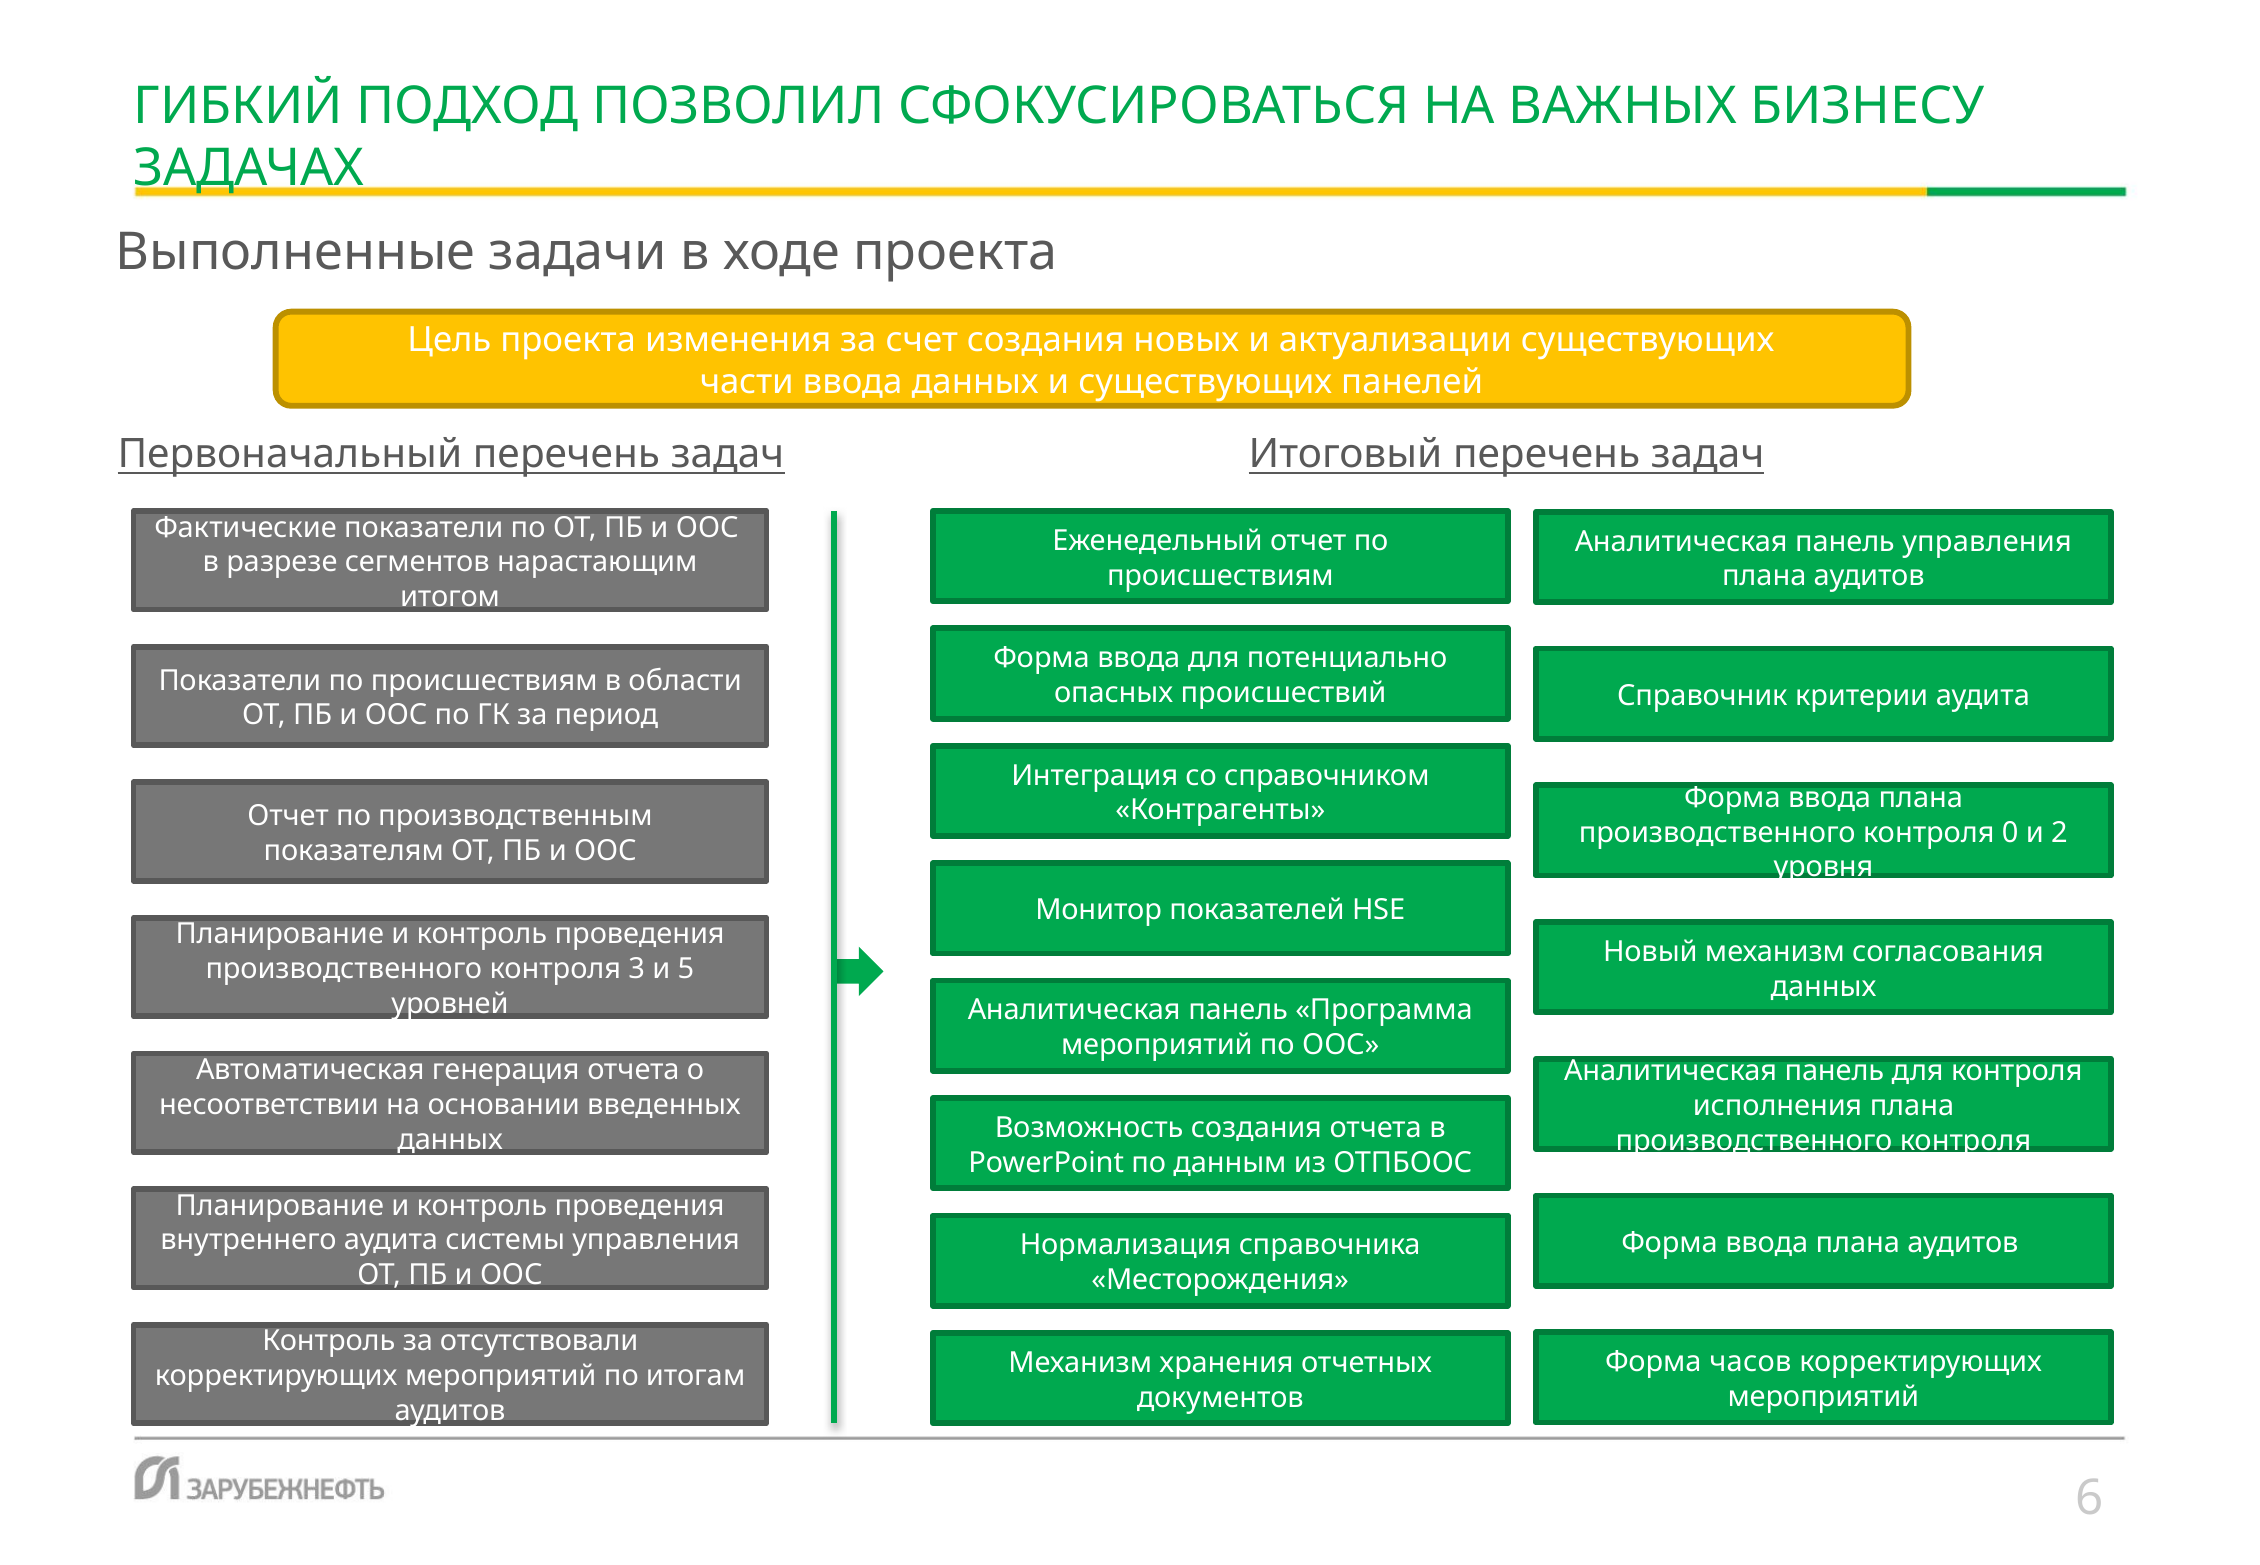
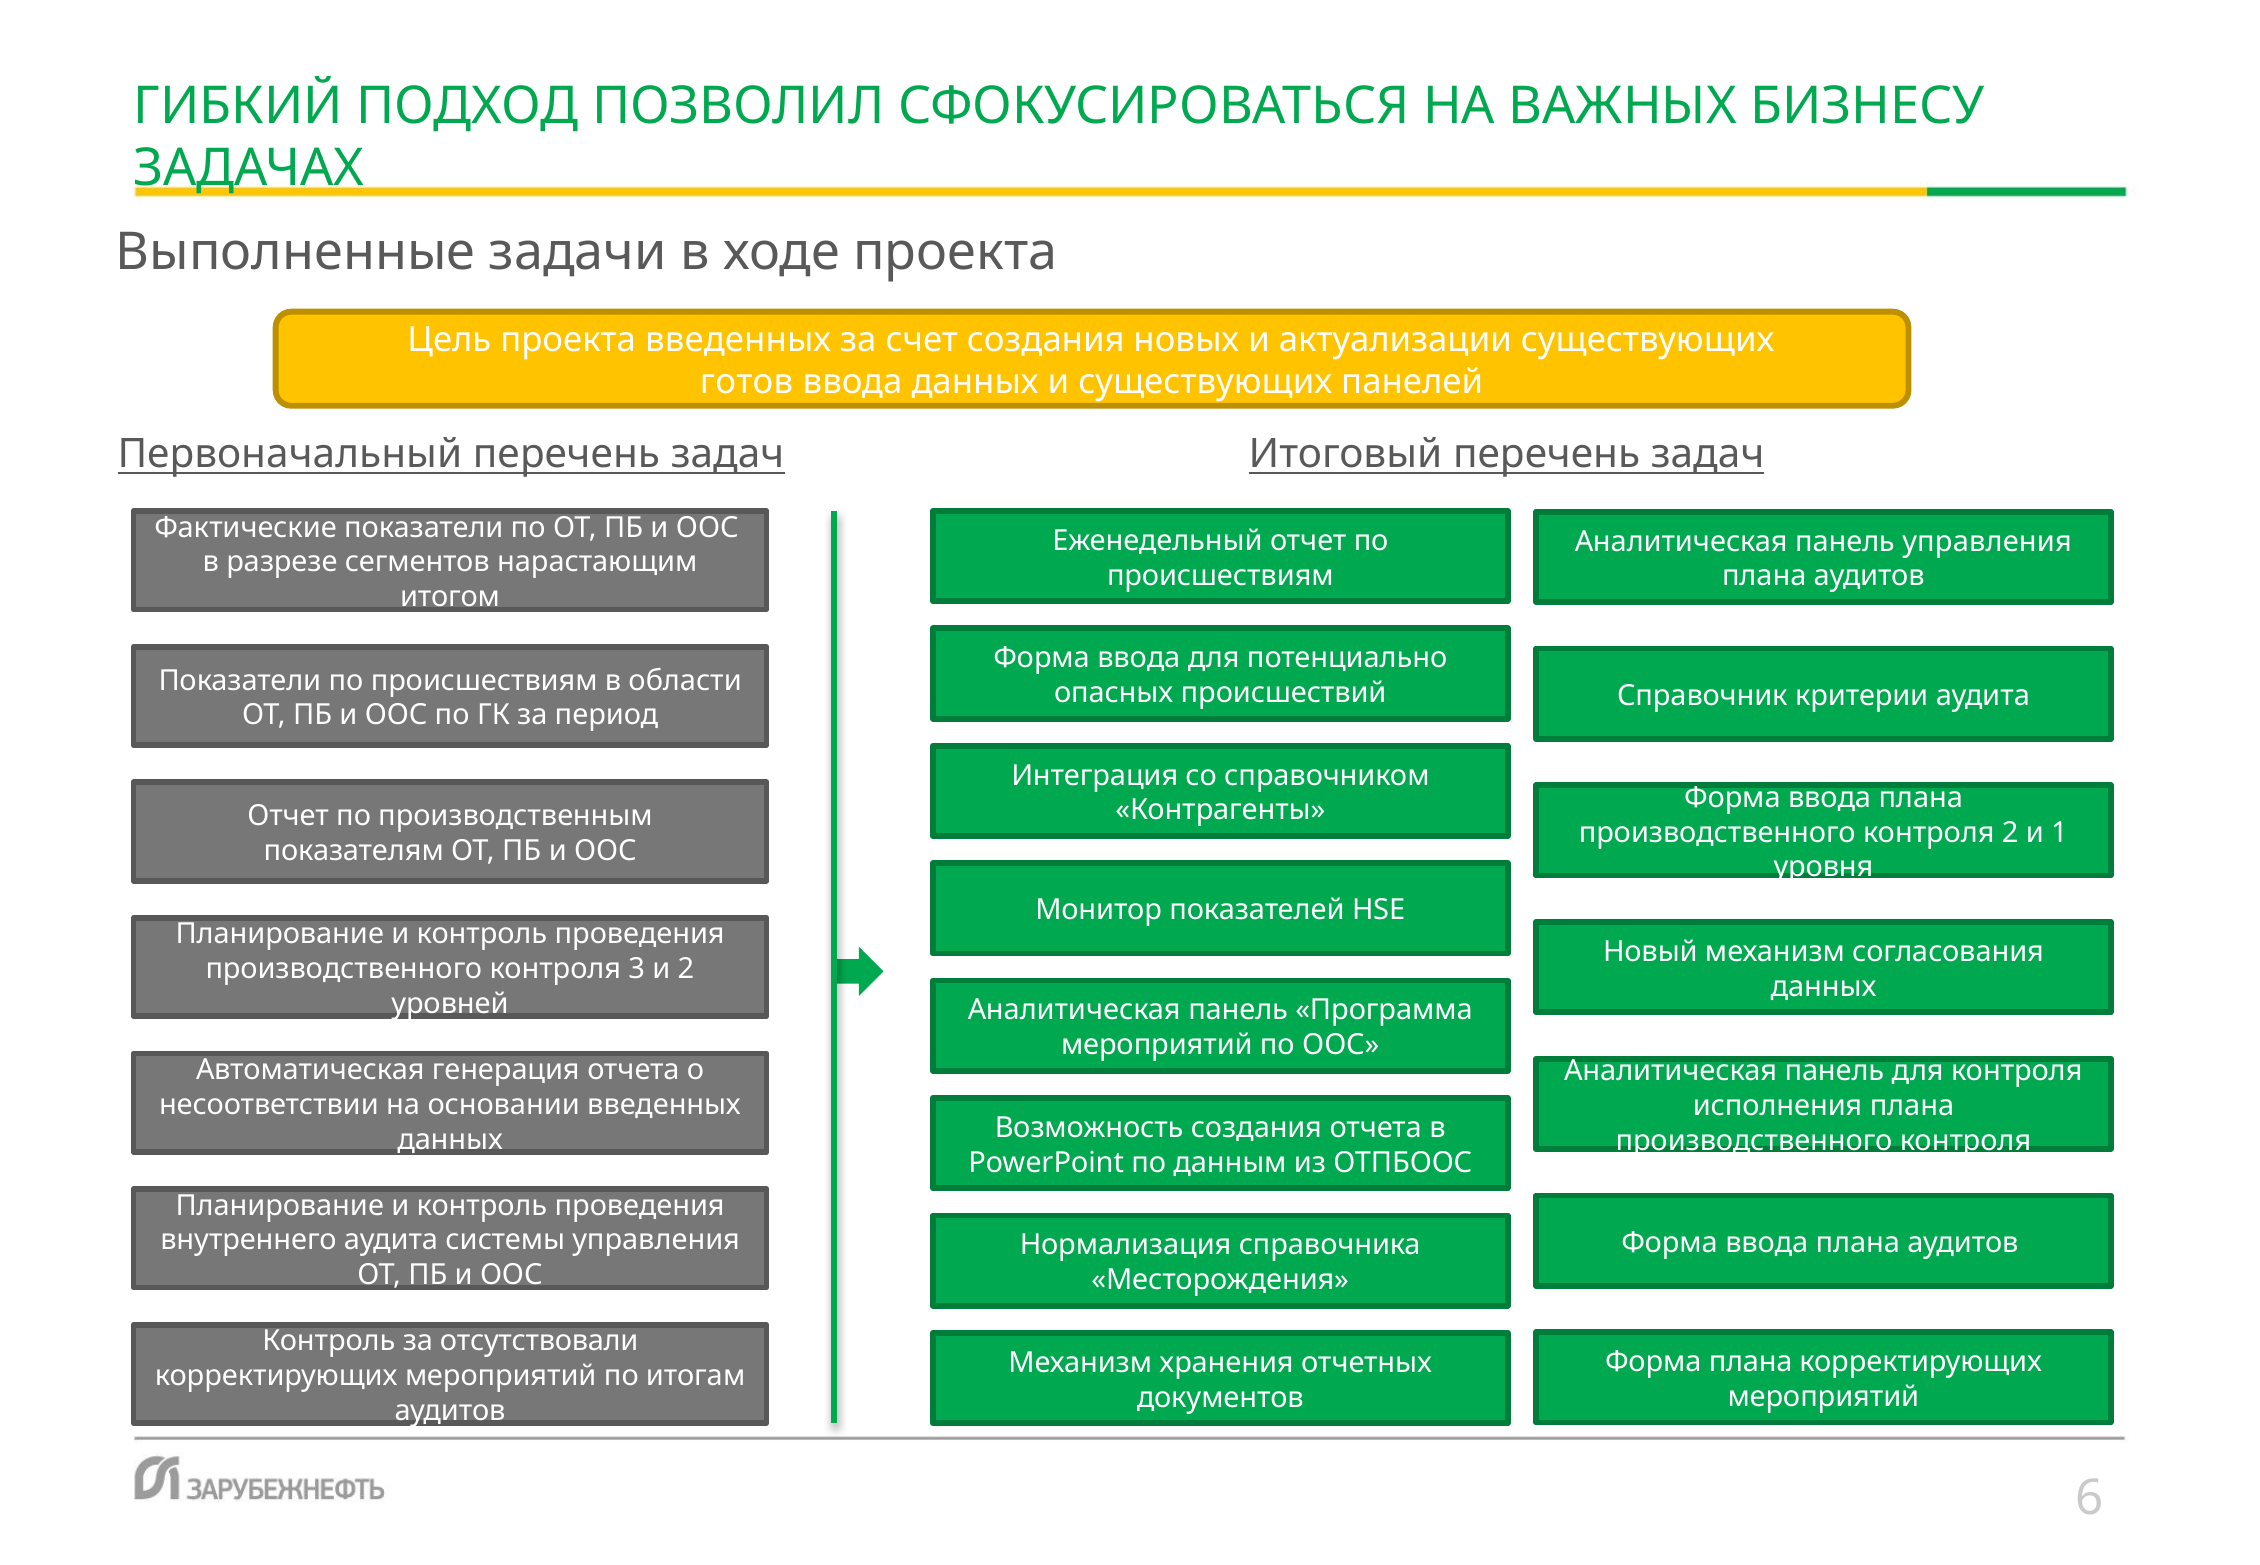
проекта изменения: изменения -> введенных (738, 340)
части: части -> готов (747, 382)
контроля 0: 0 -> 2 (2010, 832)
2: 2 -> 1 (2059, 832)
и 5: 5 -> 2 (686, 969)
Форма часов: часов -> плана (1751, 1362)
